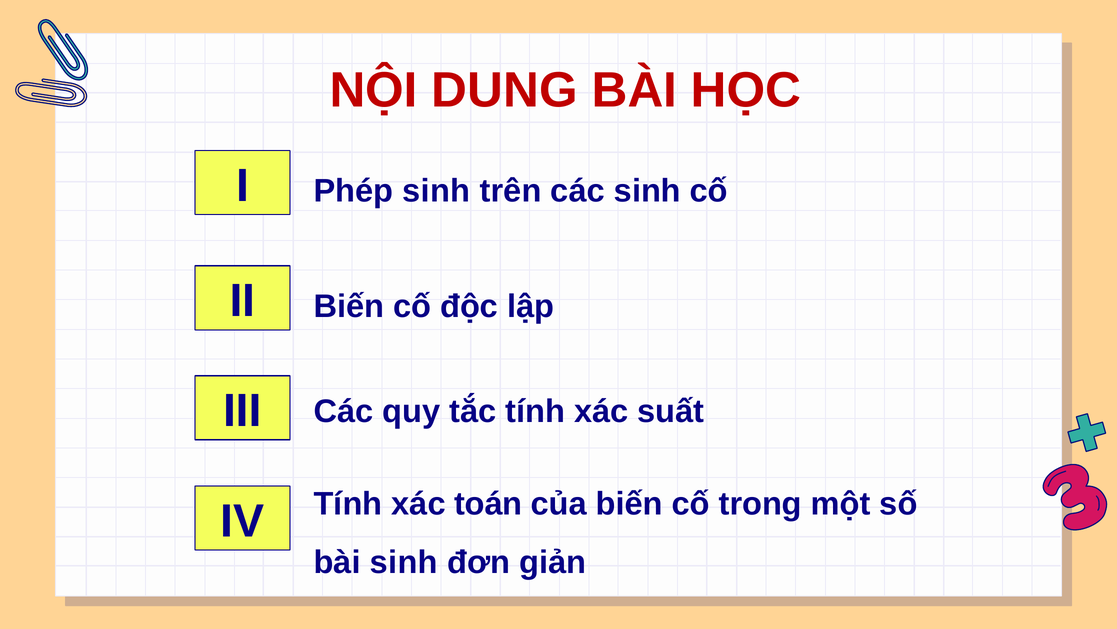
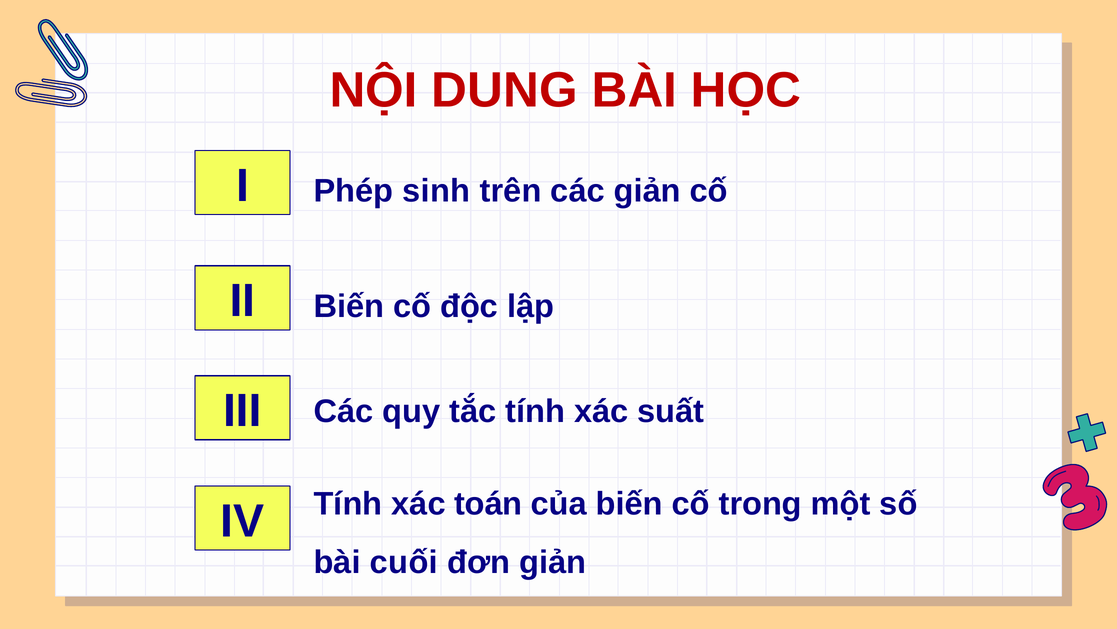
các sinh: sinh -> giản (647, 191)
bài sinh: sinh -> cuối (404, 562)
